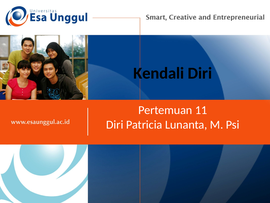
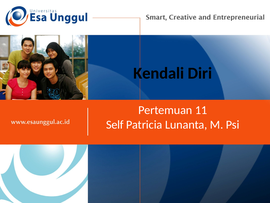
Diri: Diri -> Self (115, 124)
